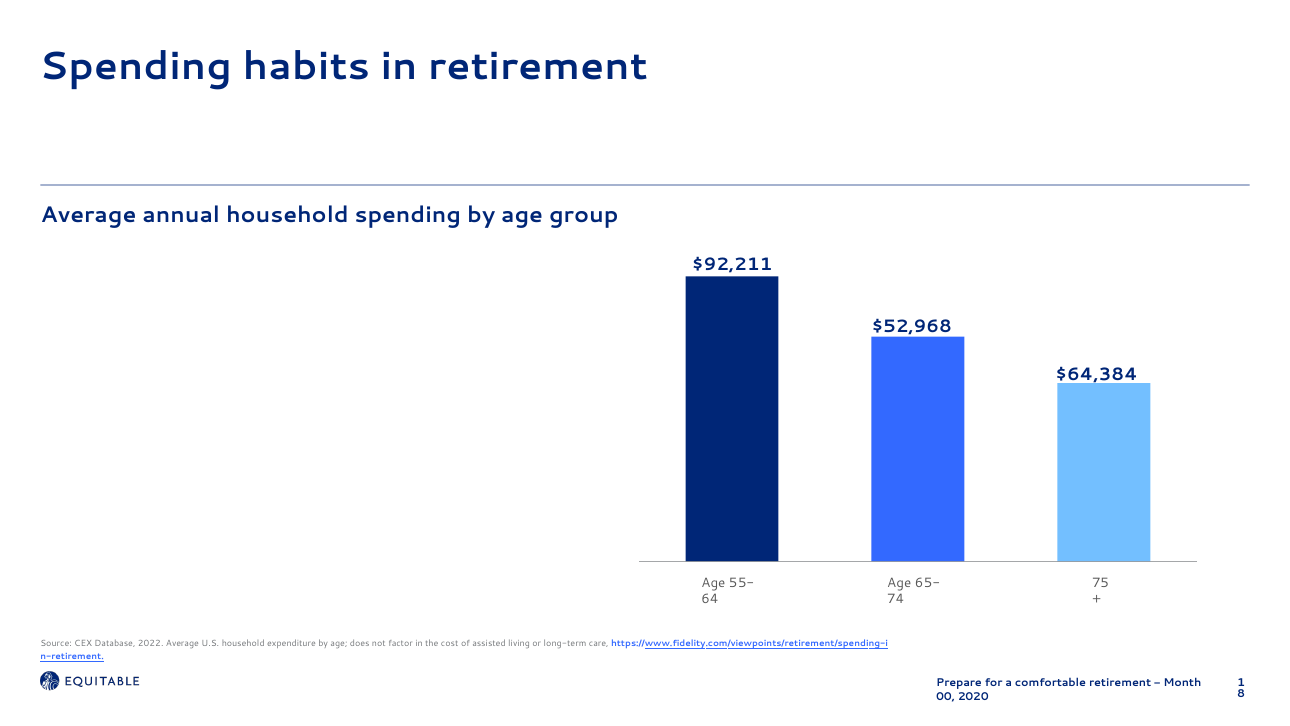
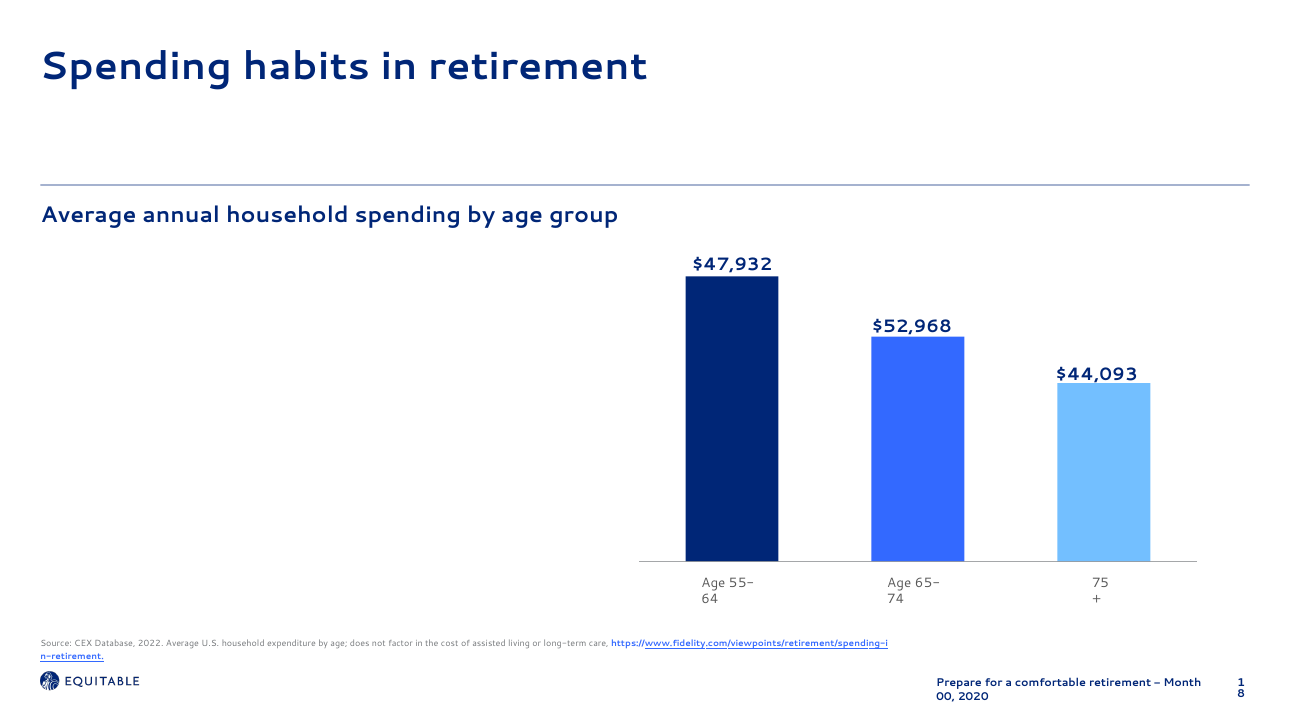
$92,211: $92,211 -> $47,932 (732, 265)
$64,384: $64,384 -> $44,093 (1096, 374)
